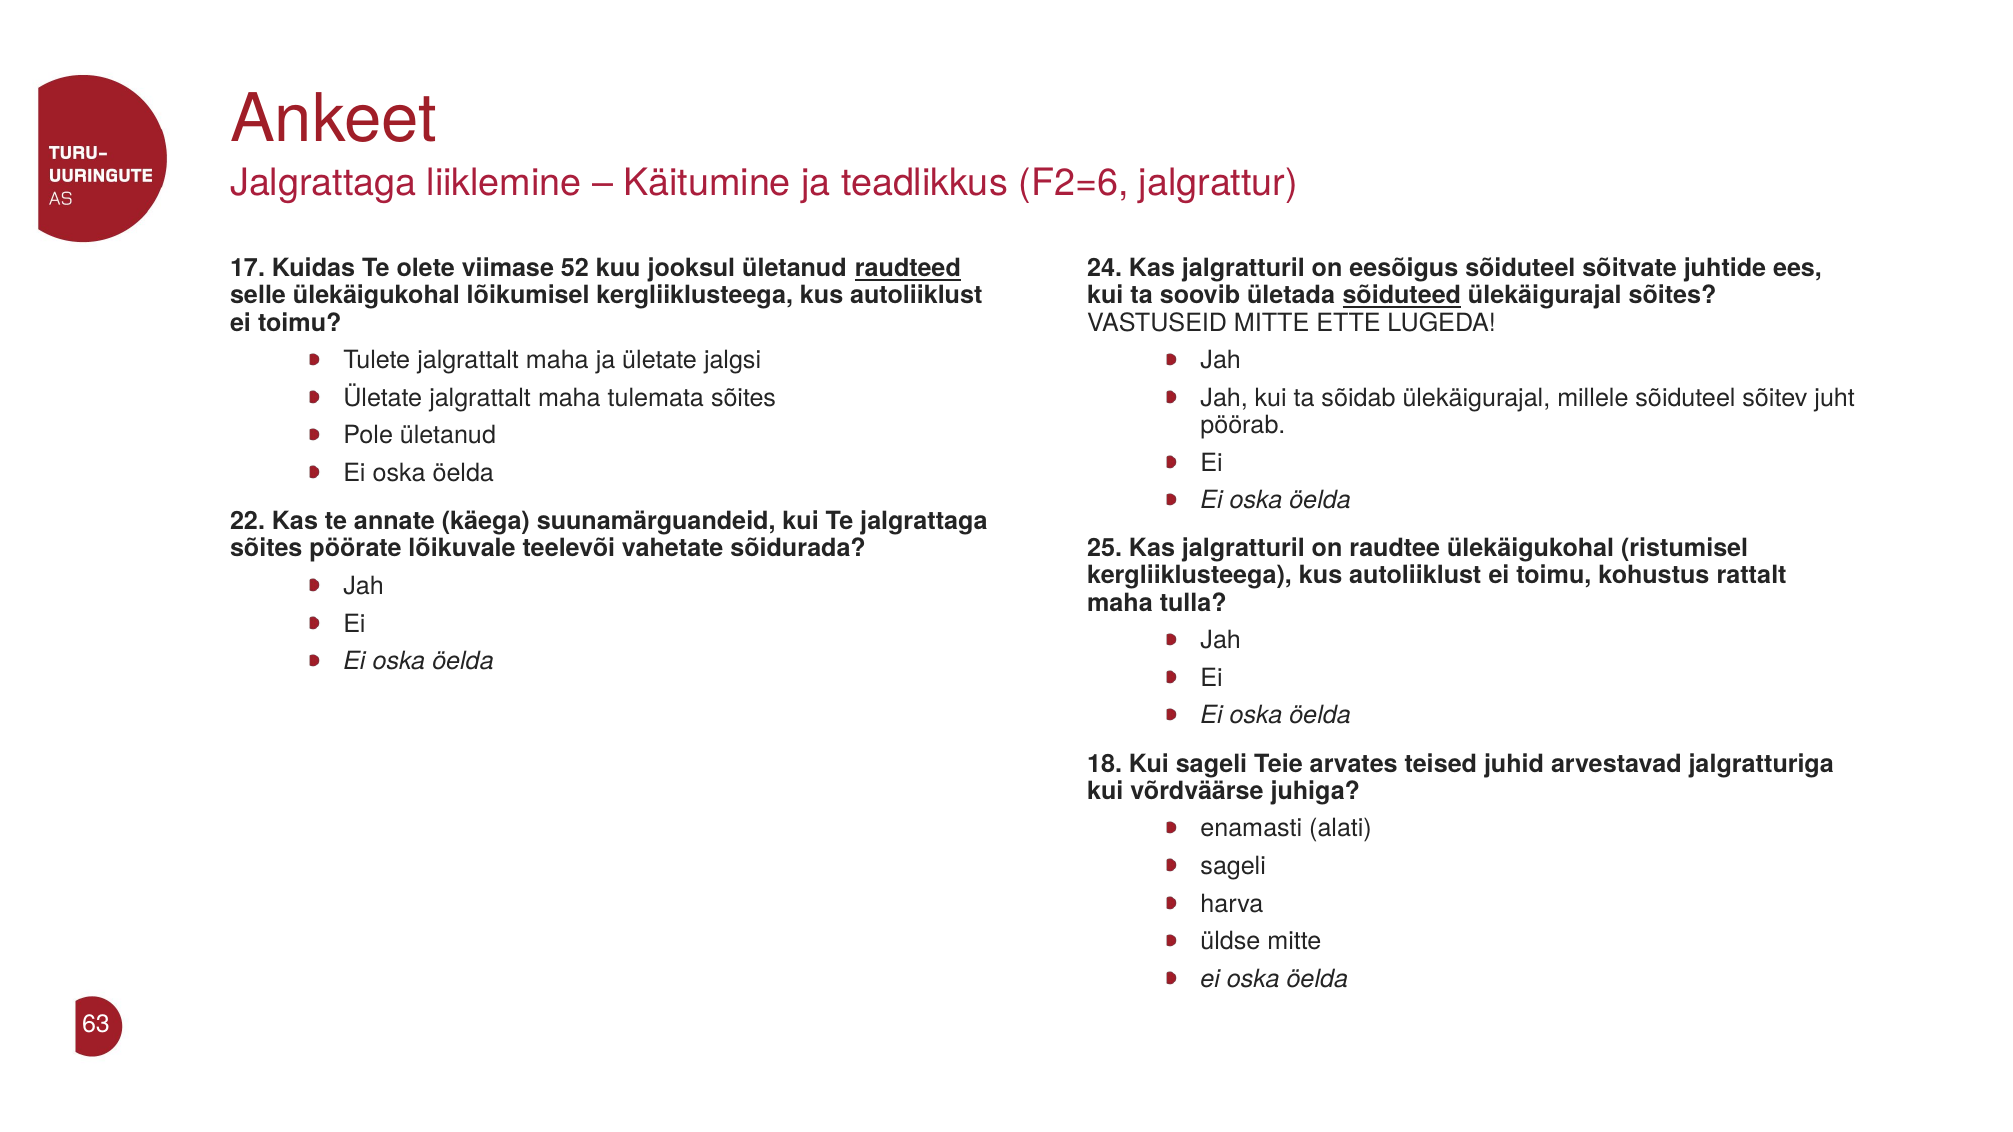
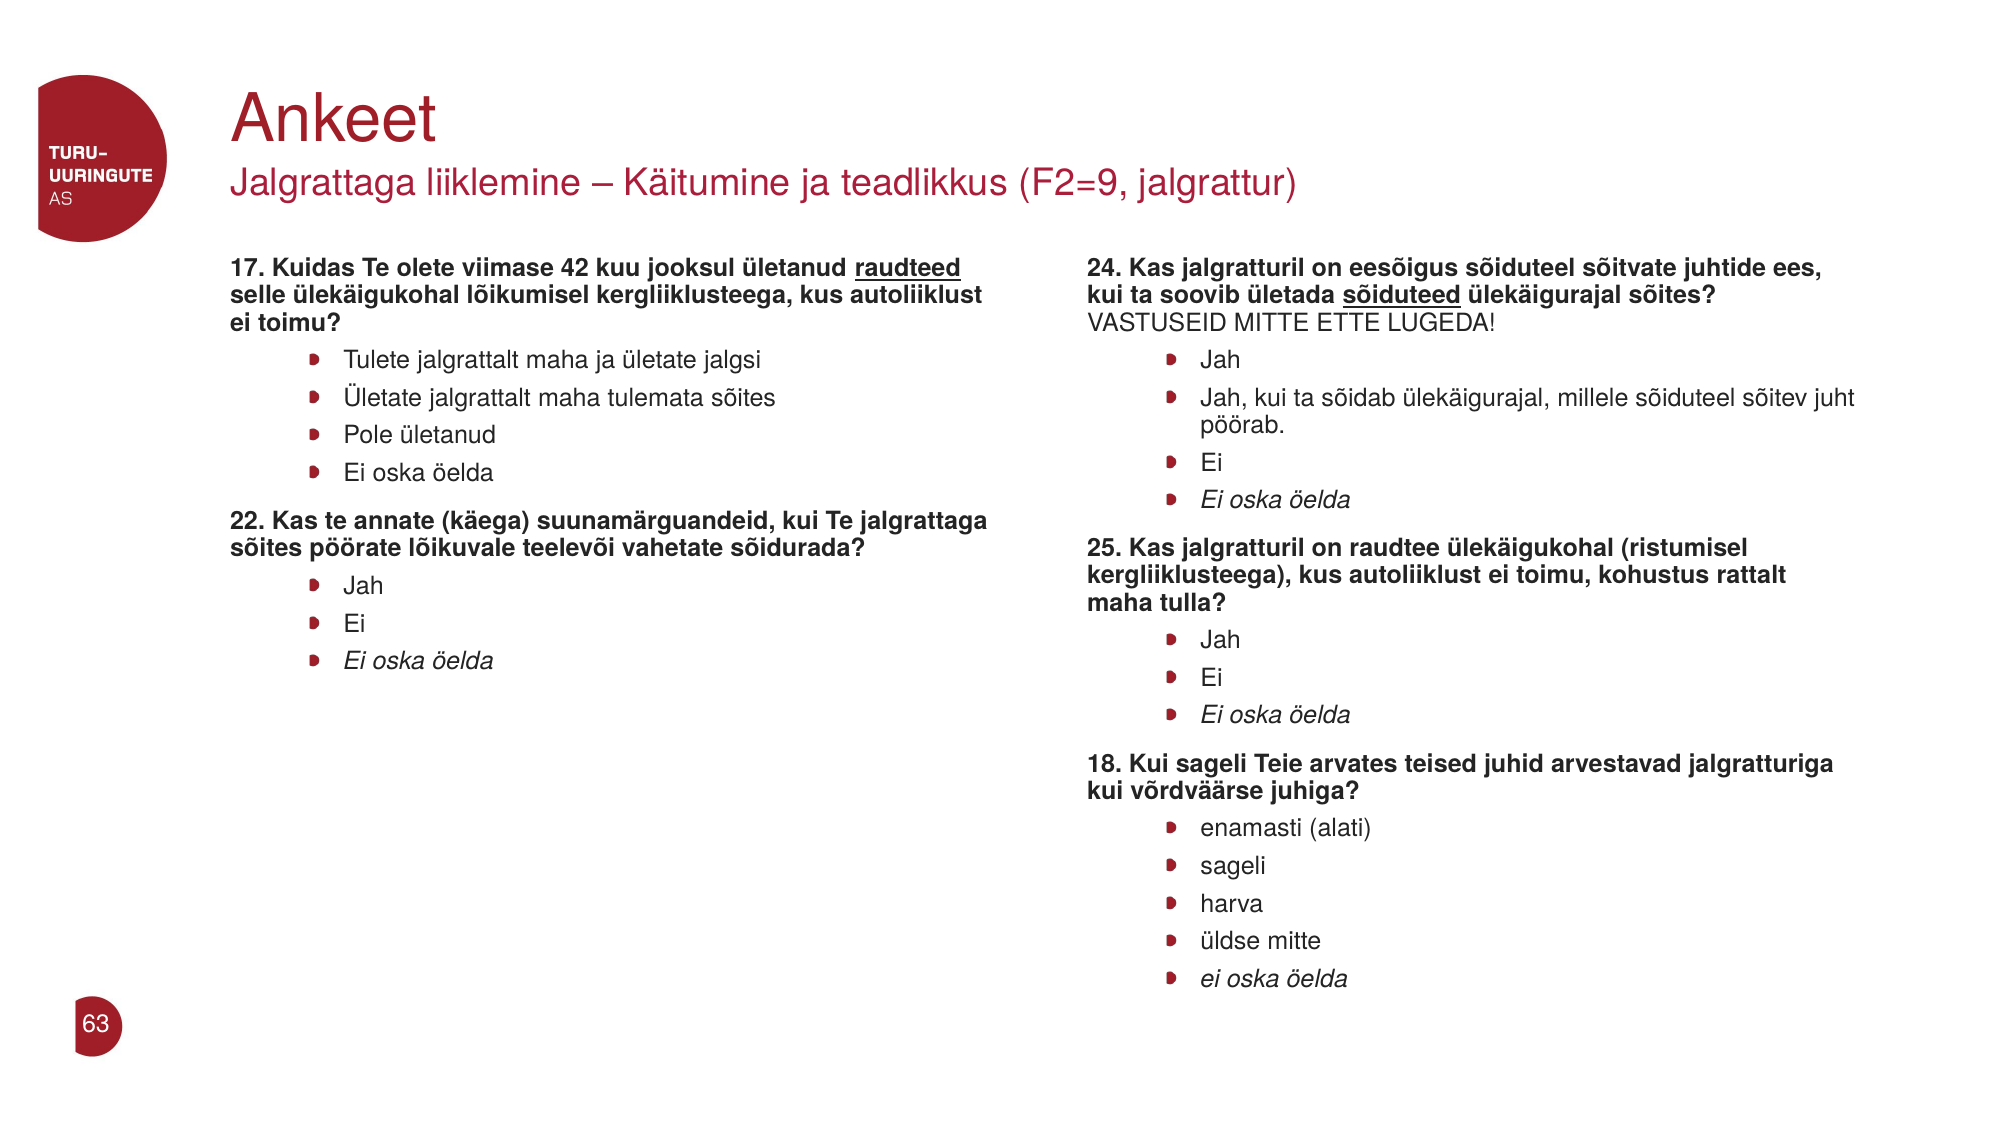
F2=6: F2=6 -> F2=9 (1073, 183)
52: 52 -> 42 (575, 269)
